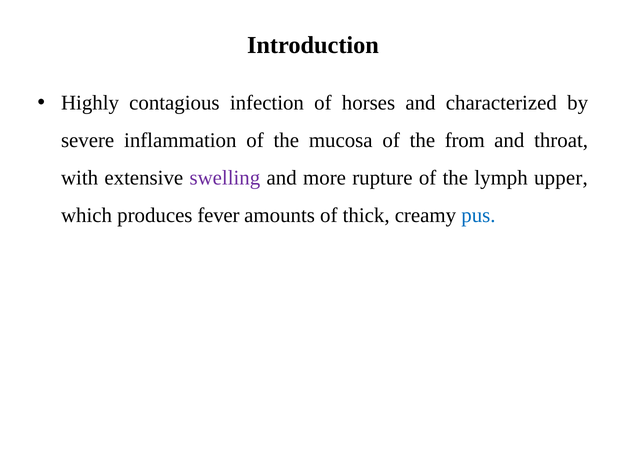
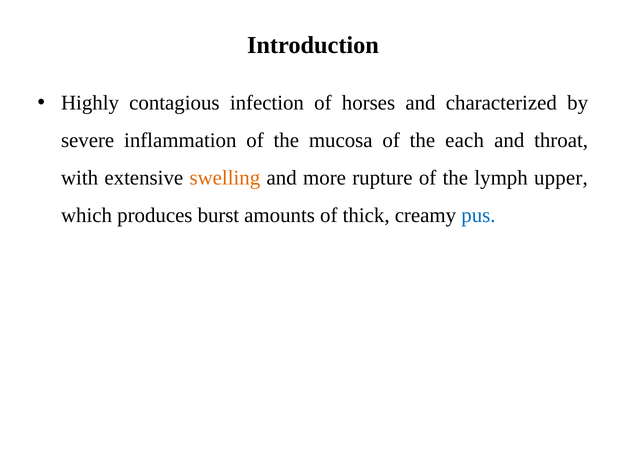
from: from -> each (465, 140)
swelling colour: purple -> orange (225, 178)
fever: fever -> burst (218, 215)
